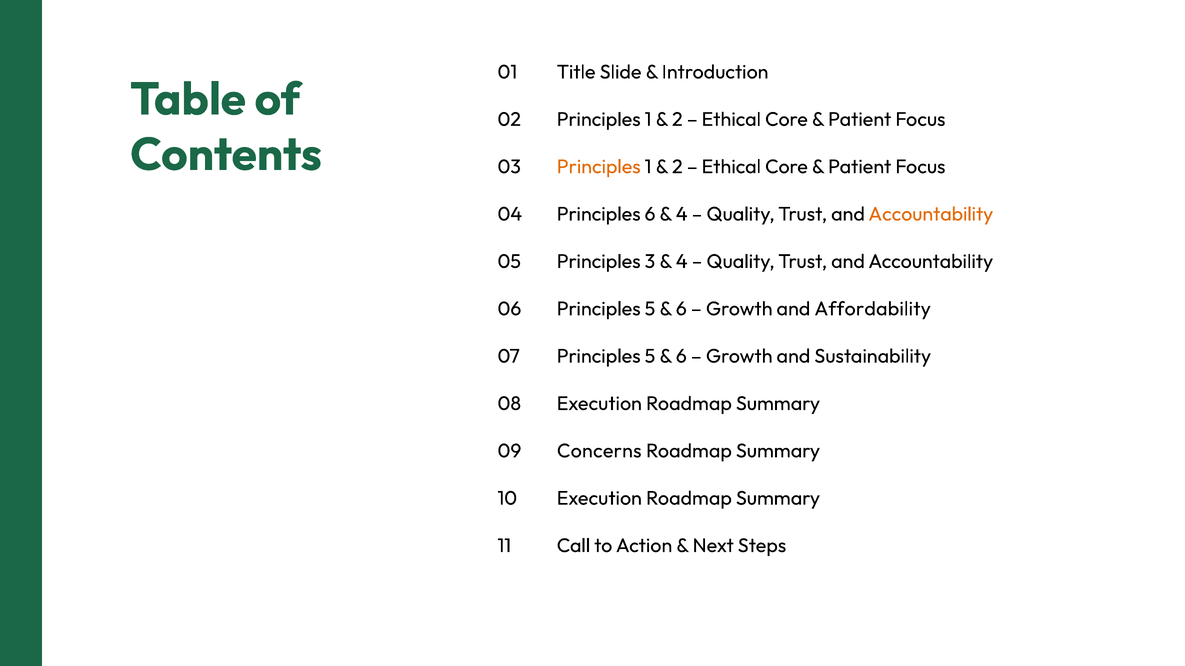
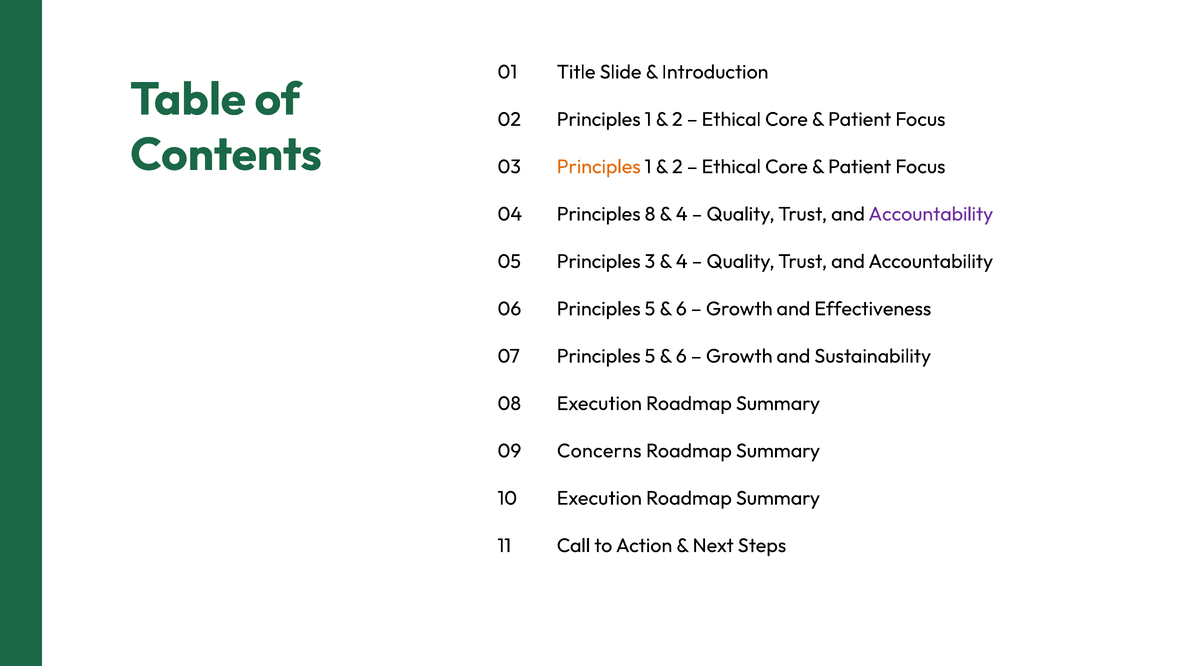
Principles 6: 6 -> 8 (650, 214)
Accountability colour: orange -> purple (931, 214)
Affordability: Affordability -> Effectiveness (873, 309)
